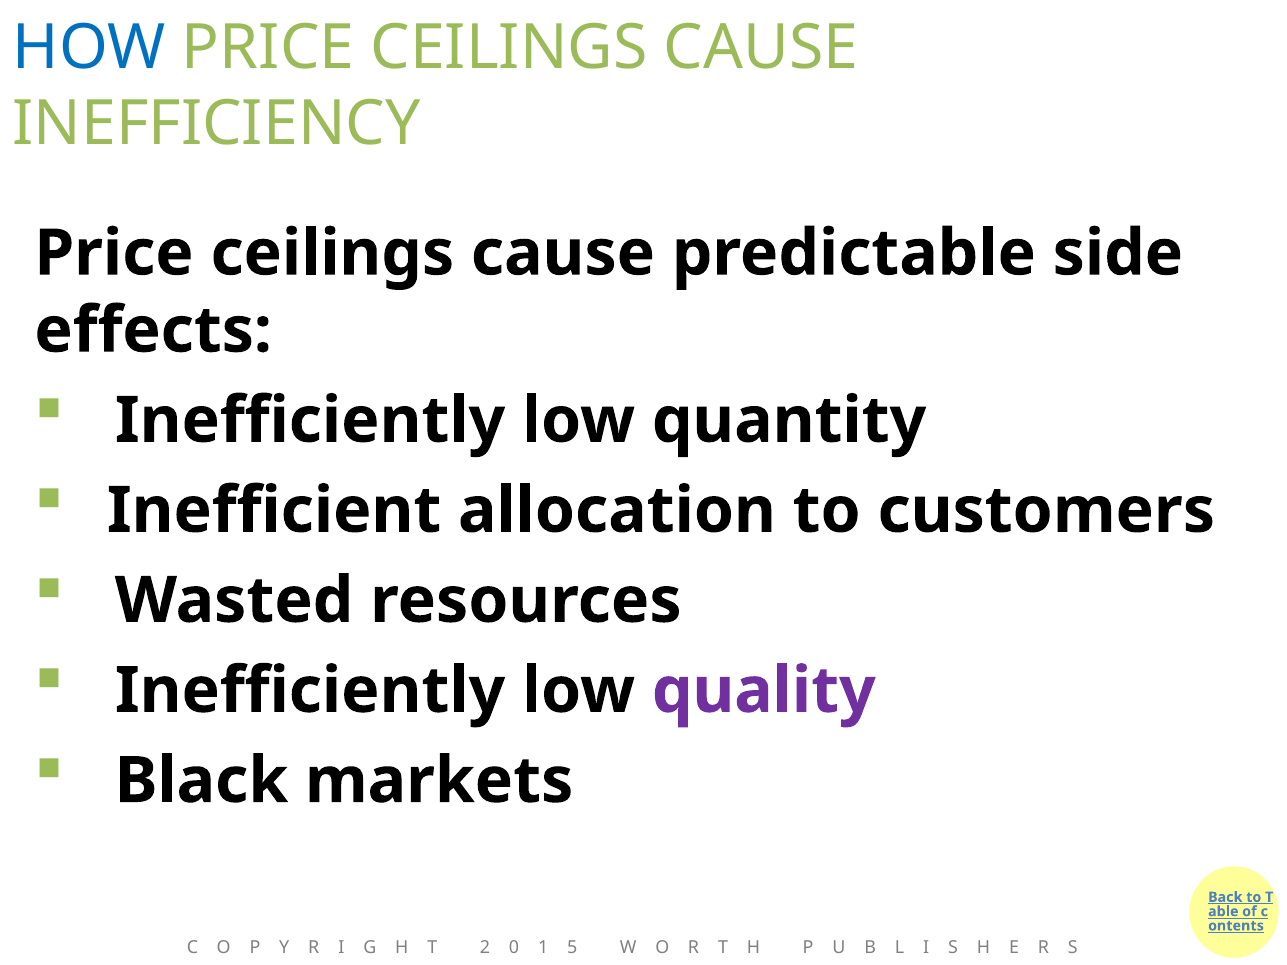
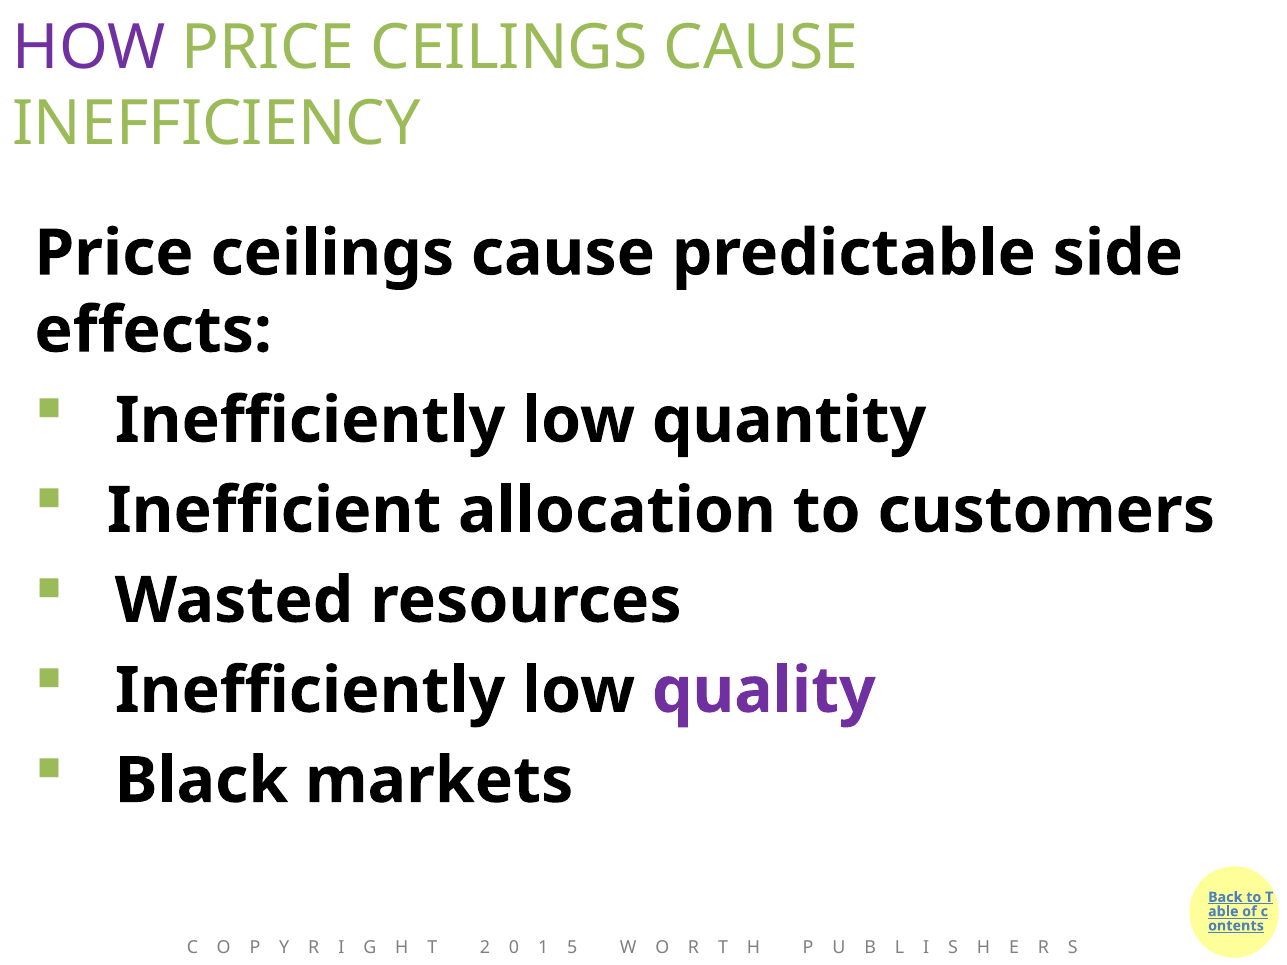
HOW colour: blue -> purple (89, 48)
